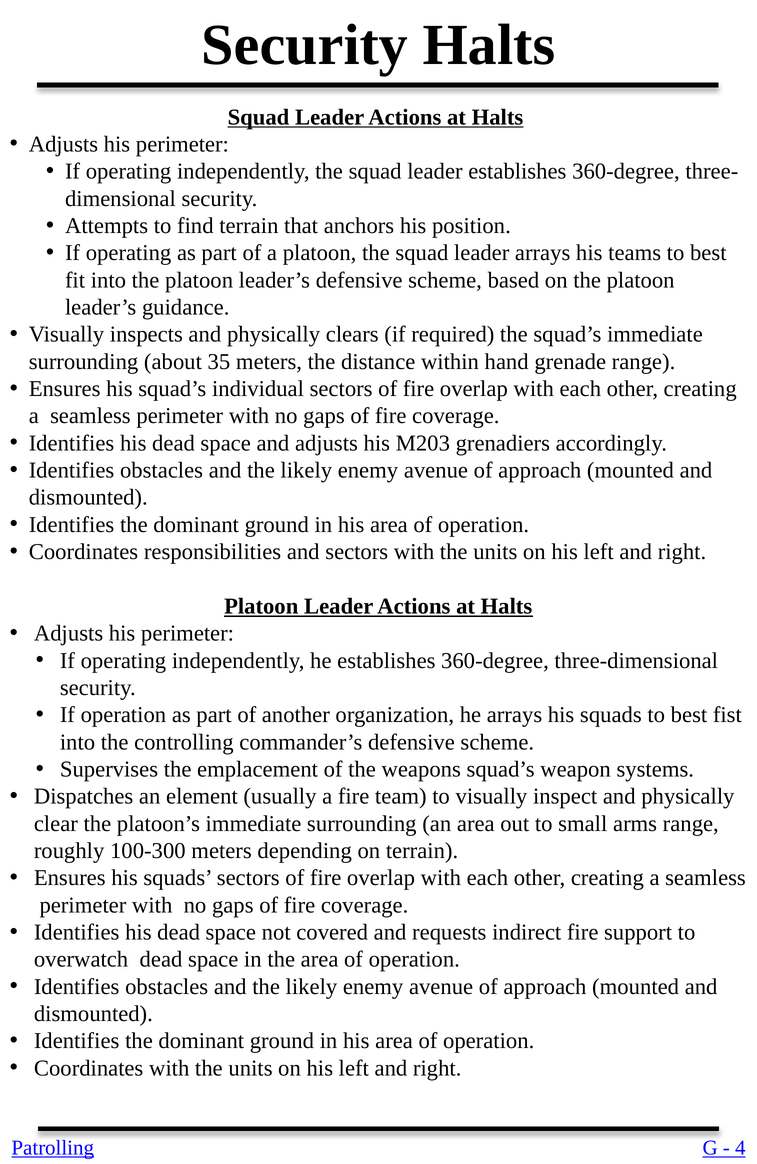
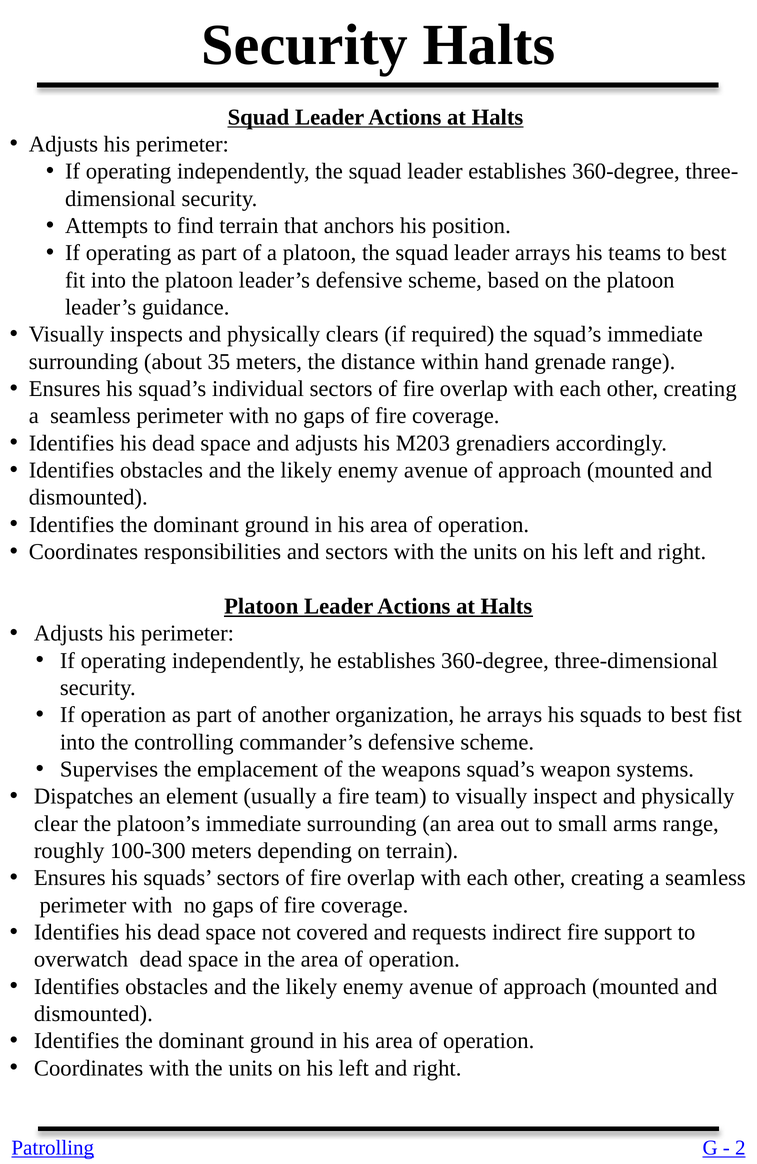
4: 4 -> 2 (740, 1148)
